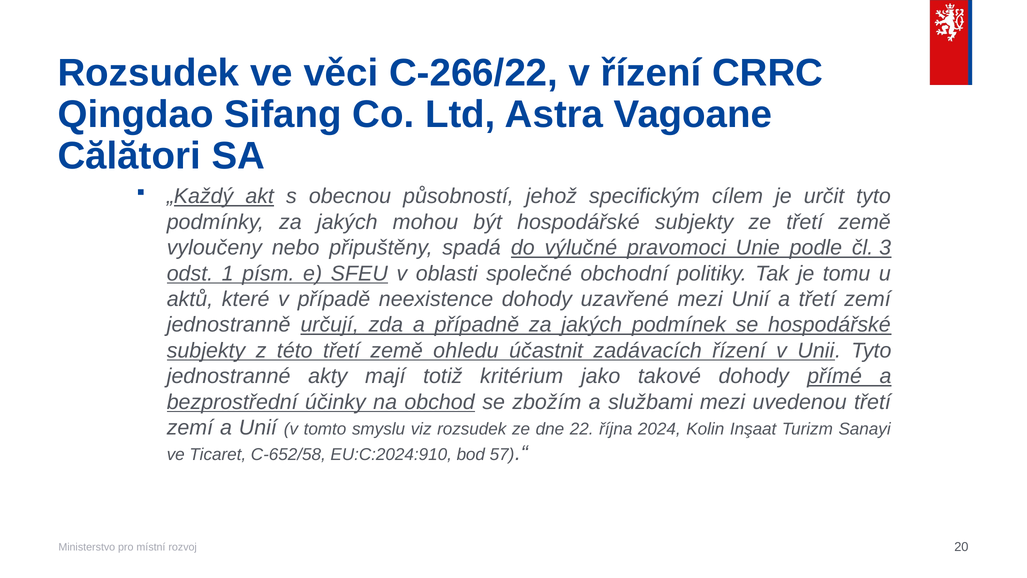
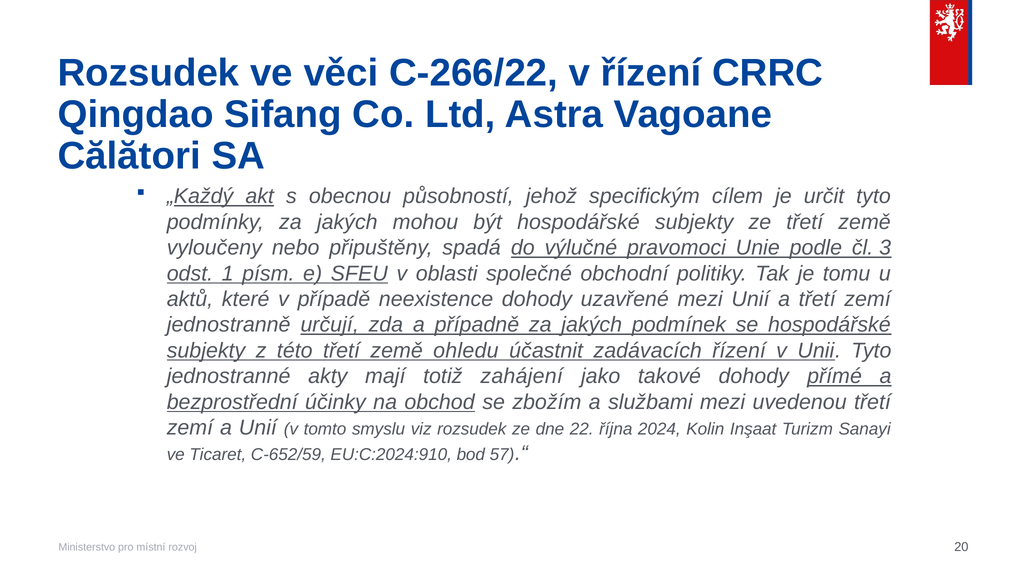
kritérium: kritérium -> zahájení (522, 376)
C‑652/58: C‑652/58 -> C‑652/59 (288, 455)
